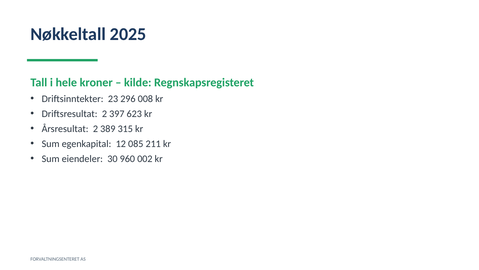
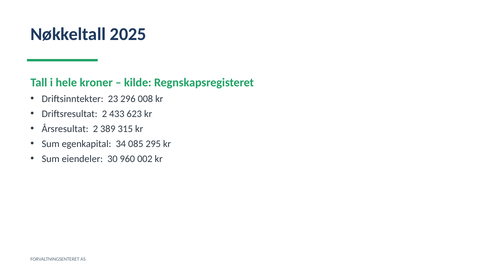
397: 397 -> 433 (117, 113)
12: 12 -> 34 (121, 143)
211: 211 -> 295 (153, 143)
